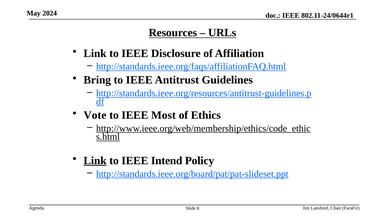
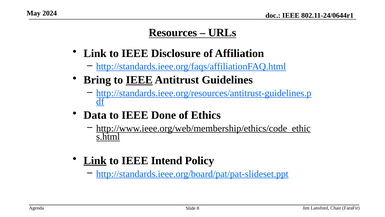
IEEE underline: none -> present (139, 80)
Vote: Vote -> Data (95, 115)
Most: Most -> Done (164, 115)
